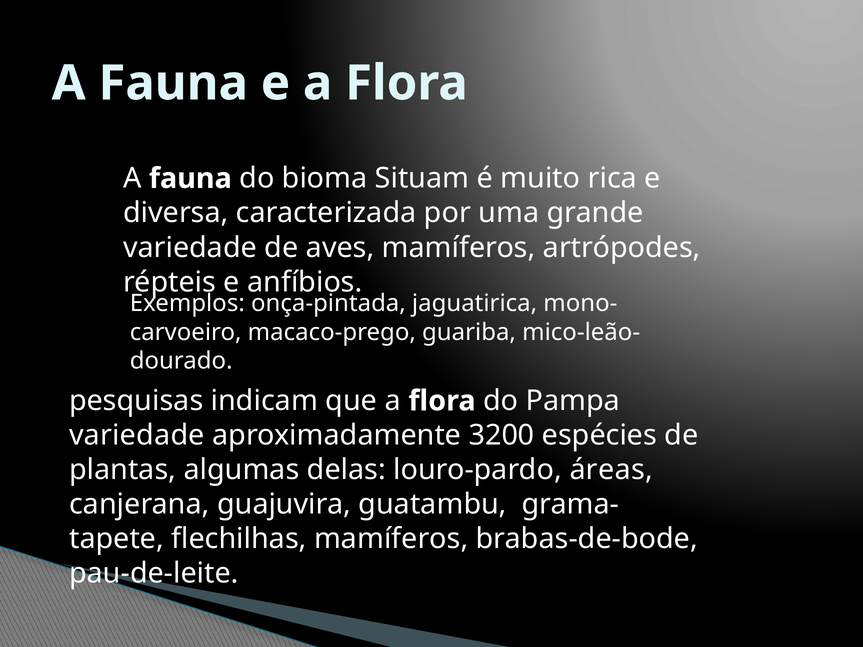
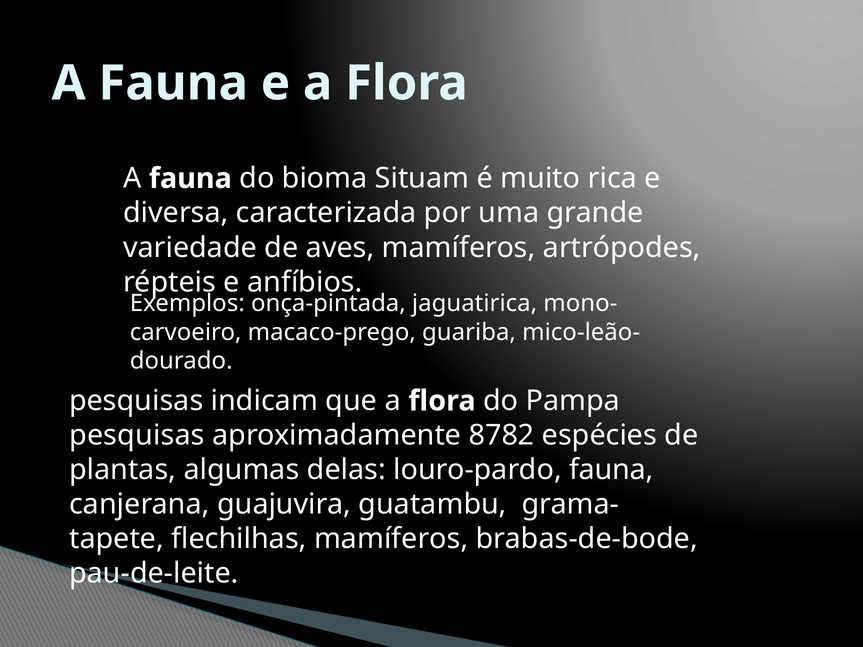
variedade: variedade -> pesquisas (137, 436)
3200: 3200 -> 8782 (502, 436)
louro-pardo áreas: áreas -> fauna (611, 470)
